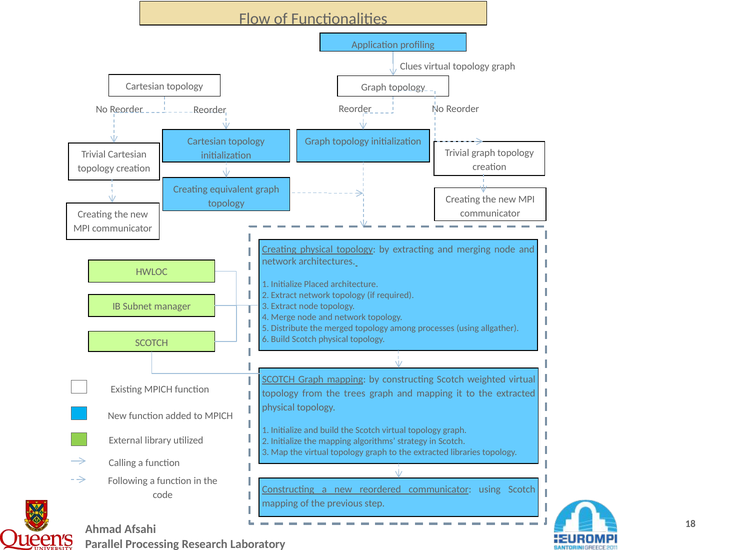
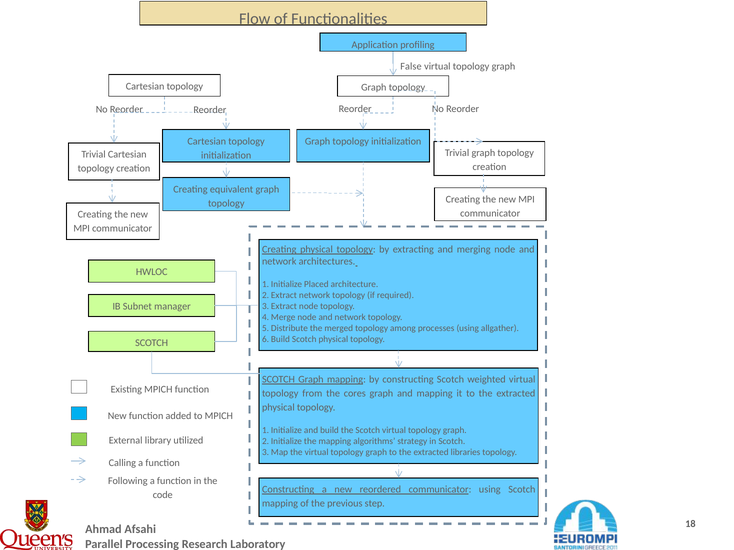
Clues: Clues -> False (411, 67)
trees: trees -> cores (355, 394)
